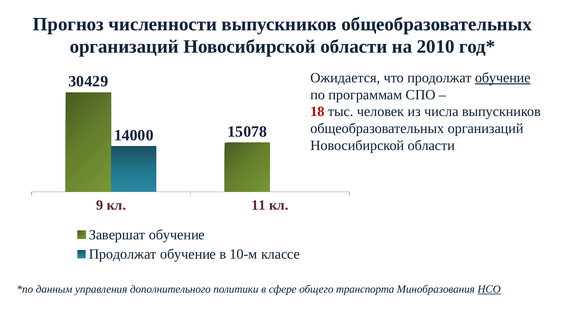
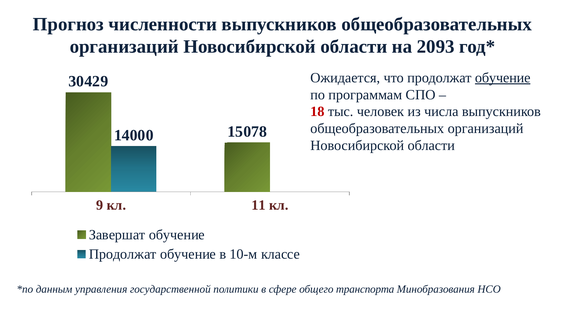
2010: 2010 -> 2093 (436, 47)
дополнительного: дополнительного -> государственной (170, 289)
НСО underline: present -> none (489, 289)
